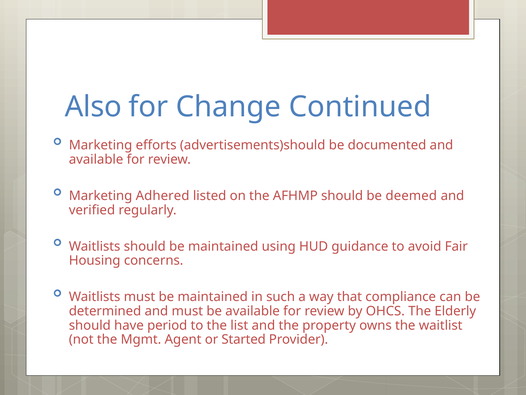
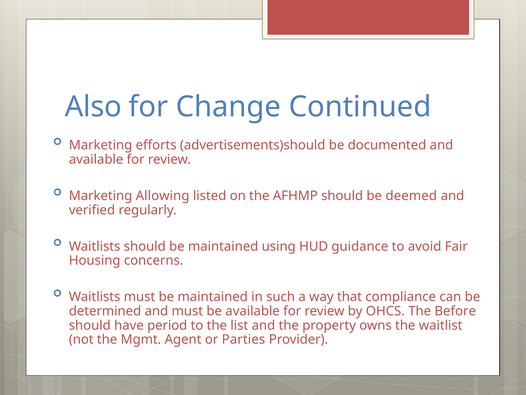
Adhered: Adhered -> Allowing (163, 196)
Elderly: Elderly -> Before (455, 311)
Started: Started -> Parties (243, 339)
